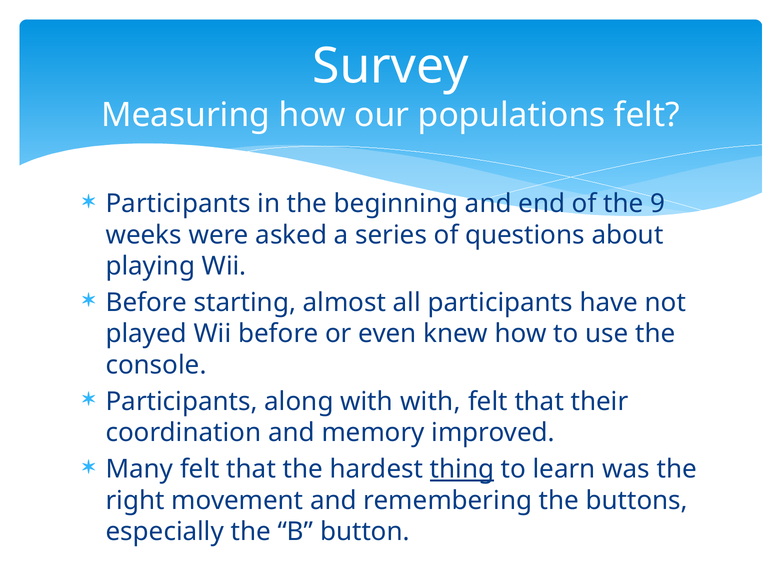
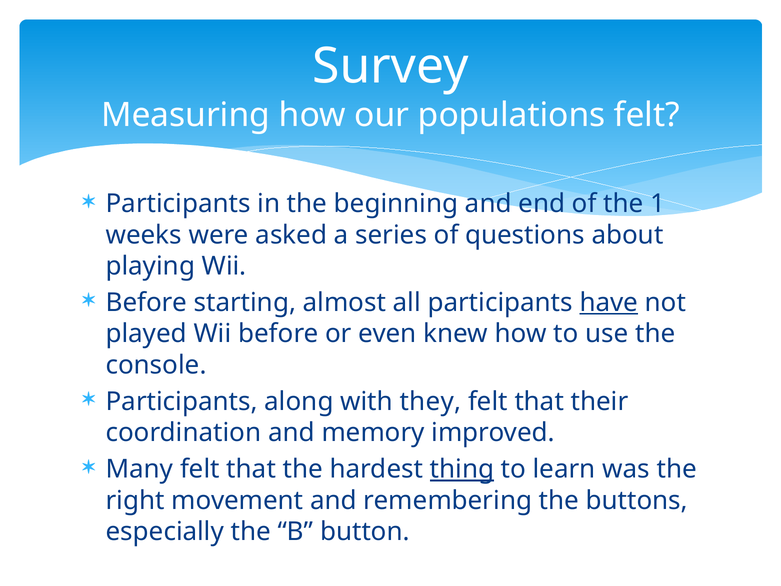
9: 9 -> 1 (658, 204)
have underline: none -> present (609, 303)
with with: with -> they (430, 401)
